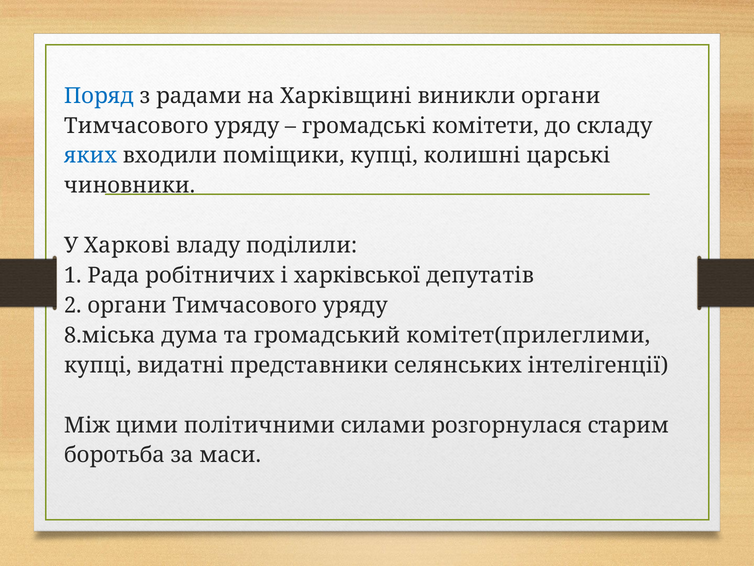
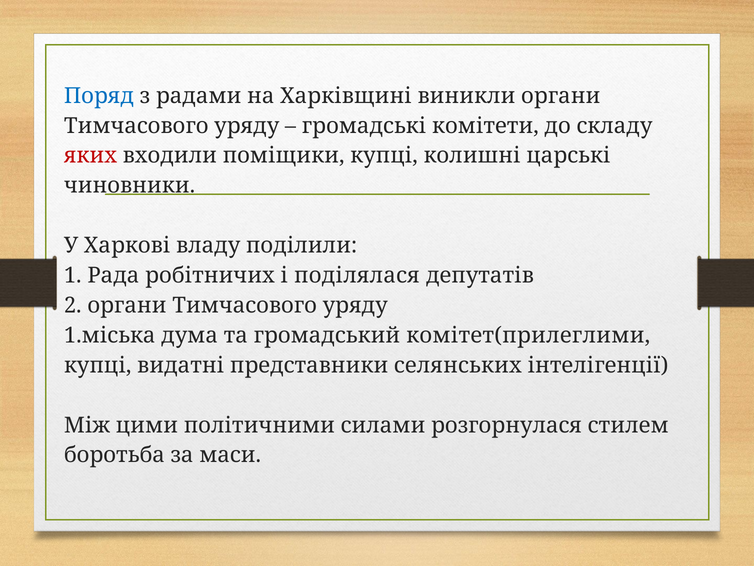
яких colour: blue -> red (90, 156)
харківської: харківської -> поділялася (357, 275)
8.міська: 8.міська -> 1.міська (110, 335)
старим: старим -> стилем (628, 425)
